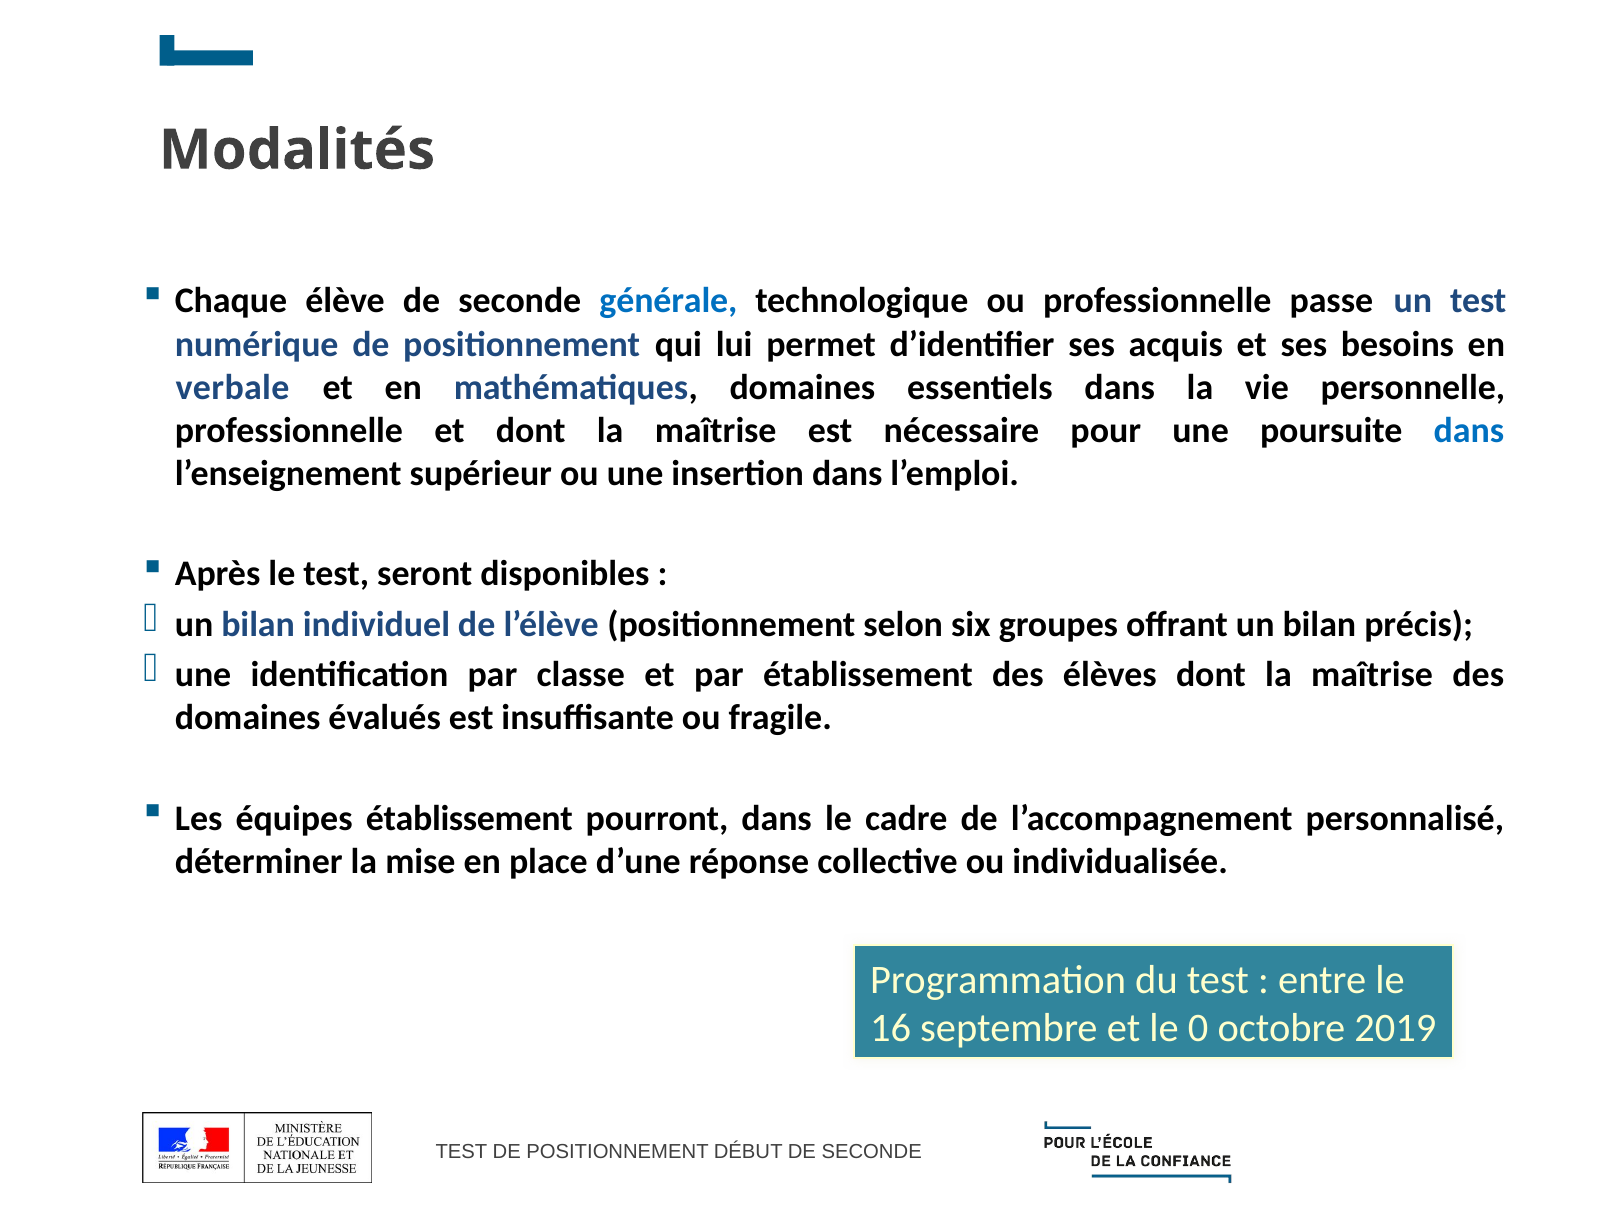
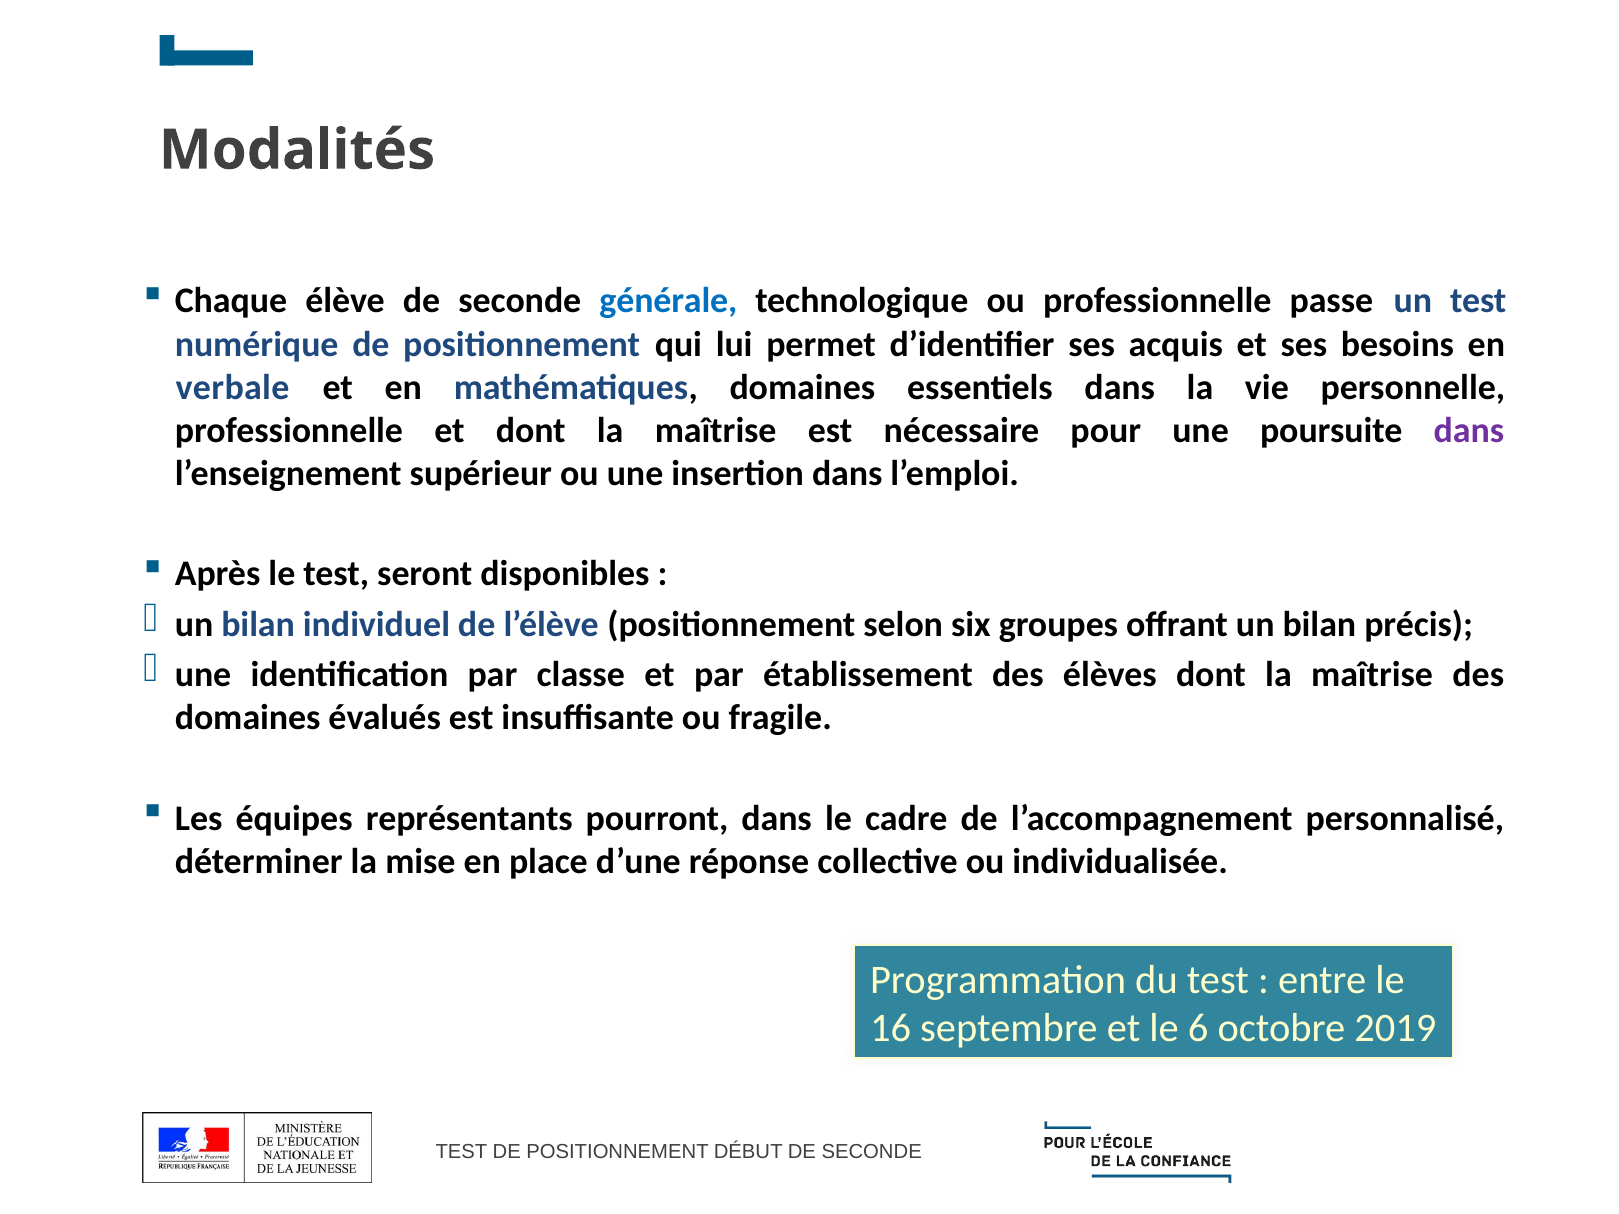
dans colour: blue -> purple (1469, 430)
équipes établissement: établissement -> représentants (469, 818)
0: 0 -> 6 (1198, 1029)
